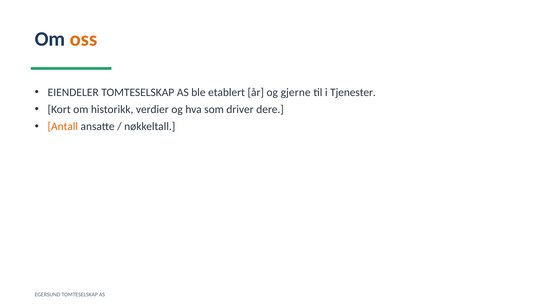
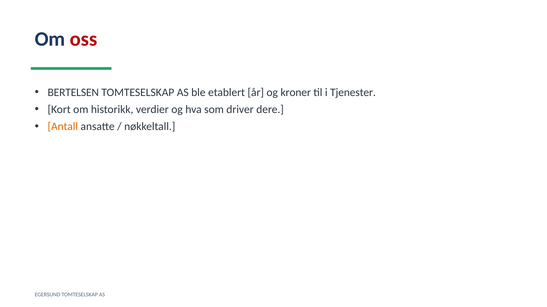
oss colour: orange -> red (84, 39)
EIENDELER: EIENDELER -> BERTELSEN (73, 93)
gjerne: gjerne -> kroner (296, 93)
